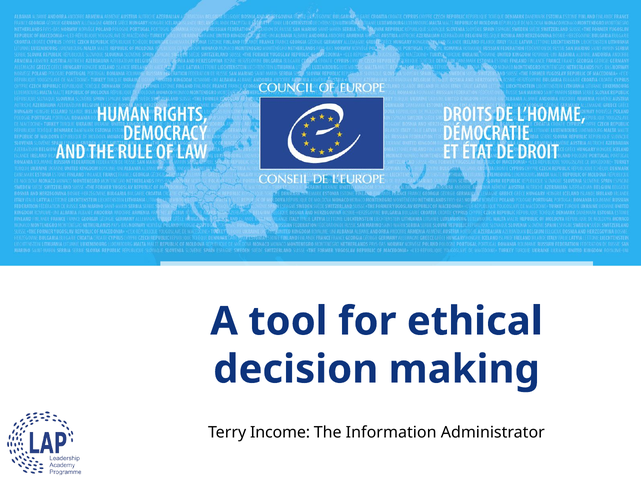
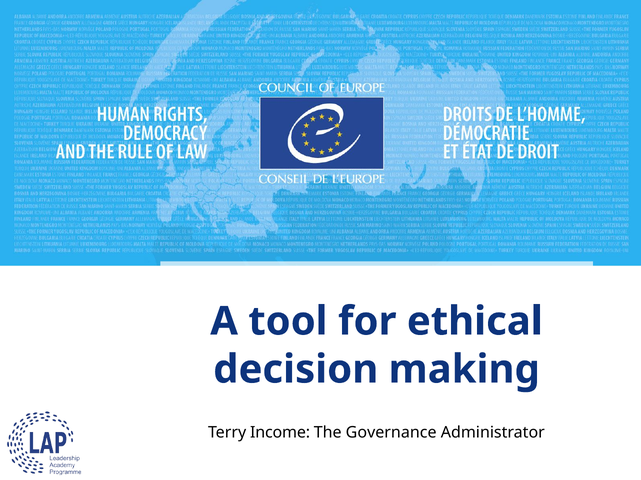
Information: Information -> Governance (391, 433)
